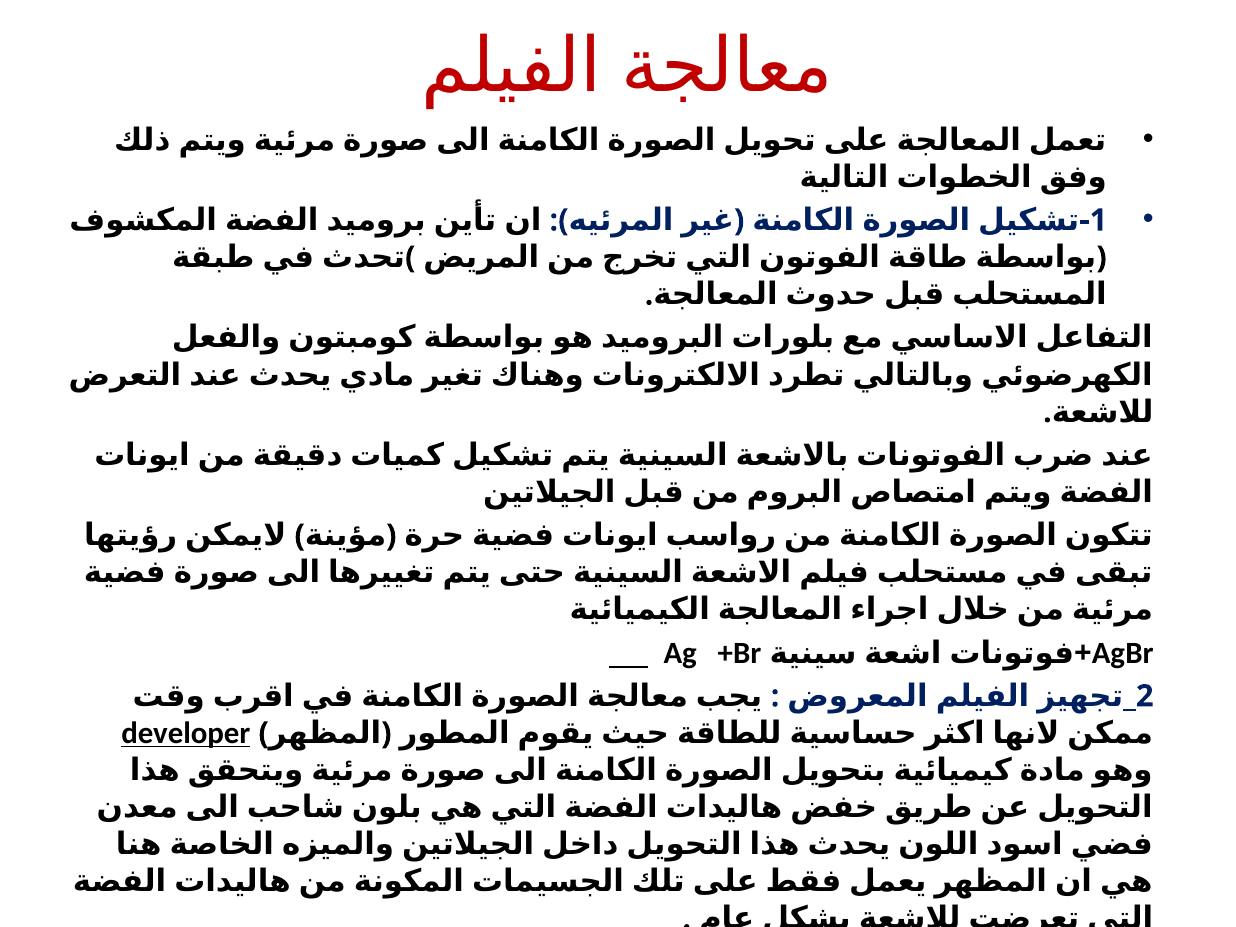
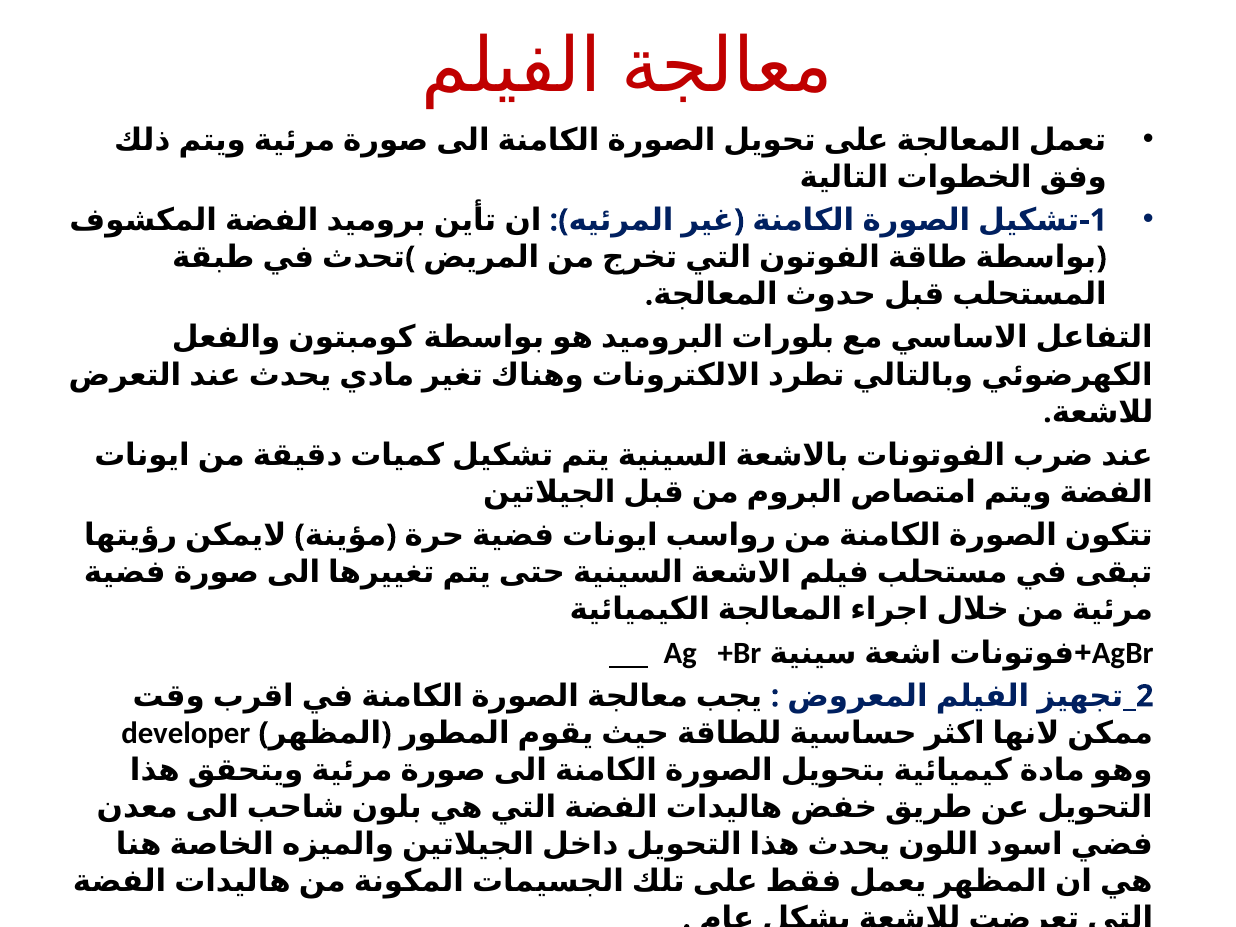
developer underline: present -> none (186, 733)
